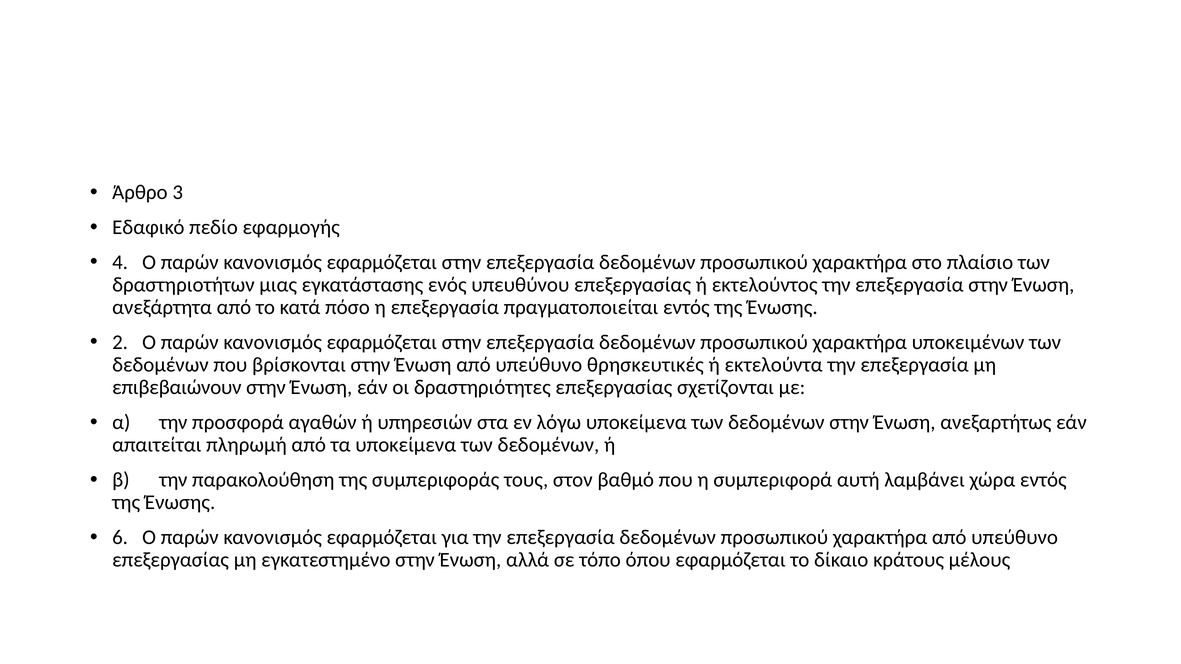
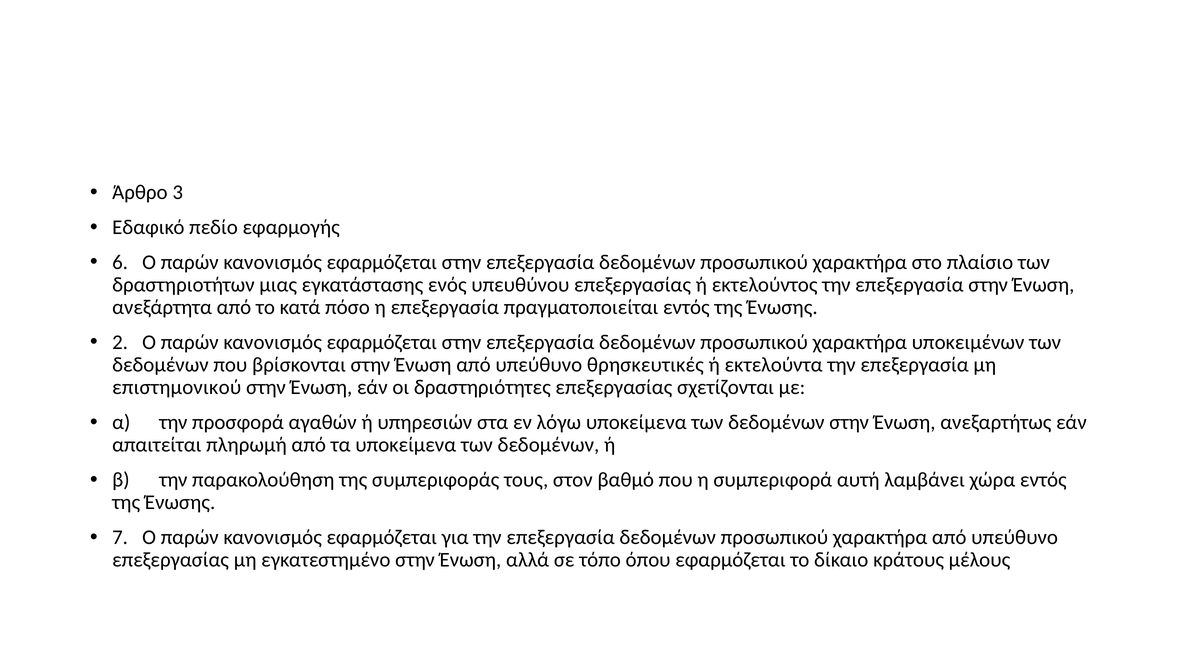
4: 4 -> 6 (120, 262)
επιβεβαιώνουν: επιβεβαιώνουν -> επιστημονικού (177, 388)
6: 6 -> 7 (120, 537)
